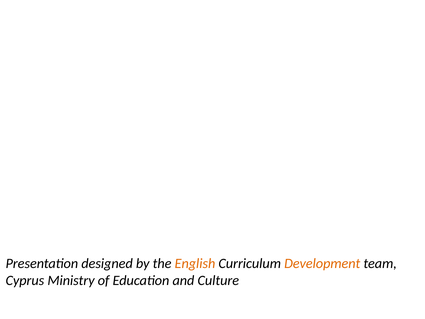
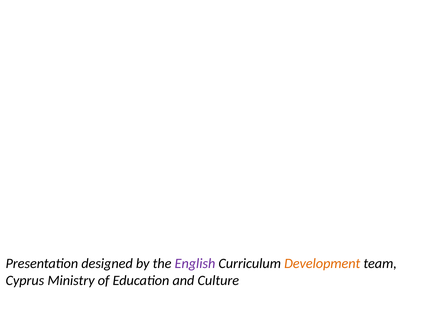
English colour: orange -> purple (195, 263)
